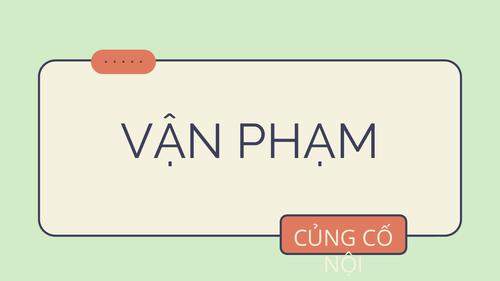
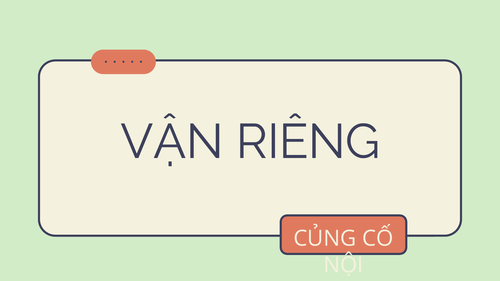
PHẠM: PHẠM -> RIÊNG (308, 142)
